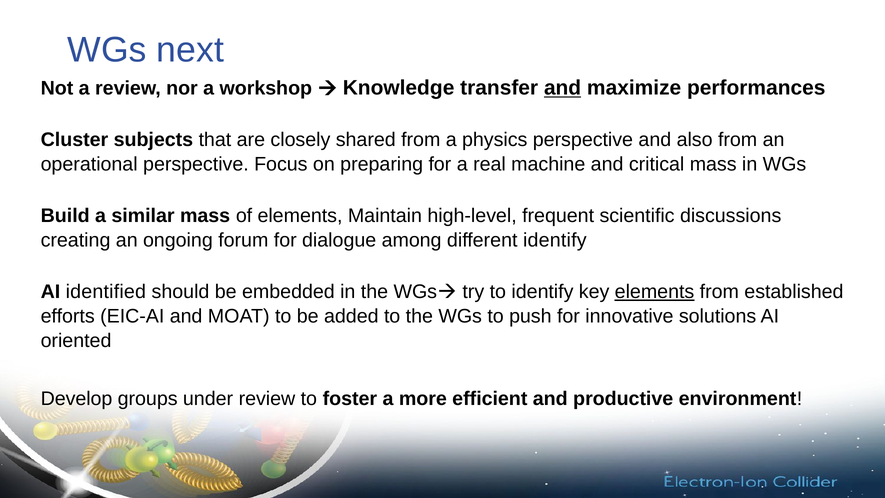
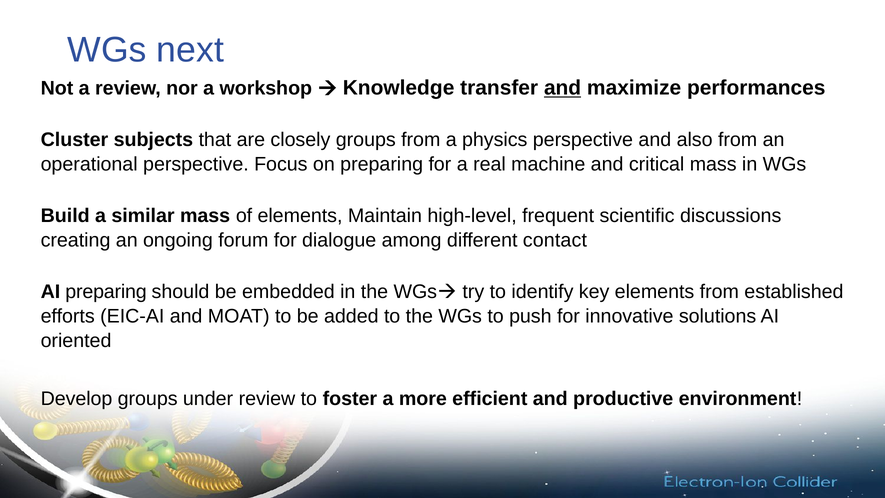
closely shared: shared -> groups (366, 140)
different identify: identify -> contact (555, 240)
AI identified: identified -> preparing (106, 292)
elements underline: present -> none (655, 292)
